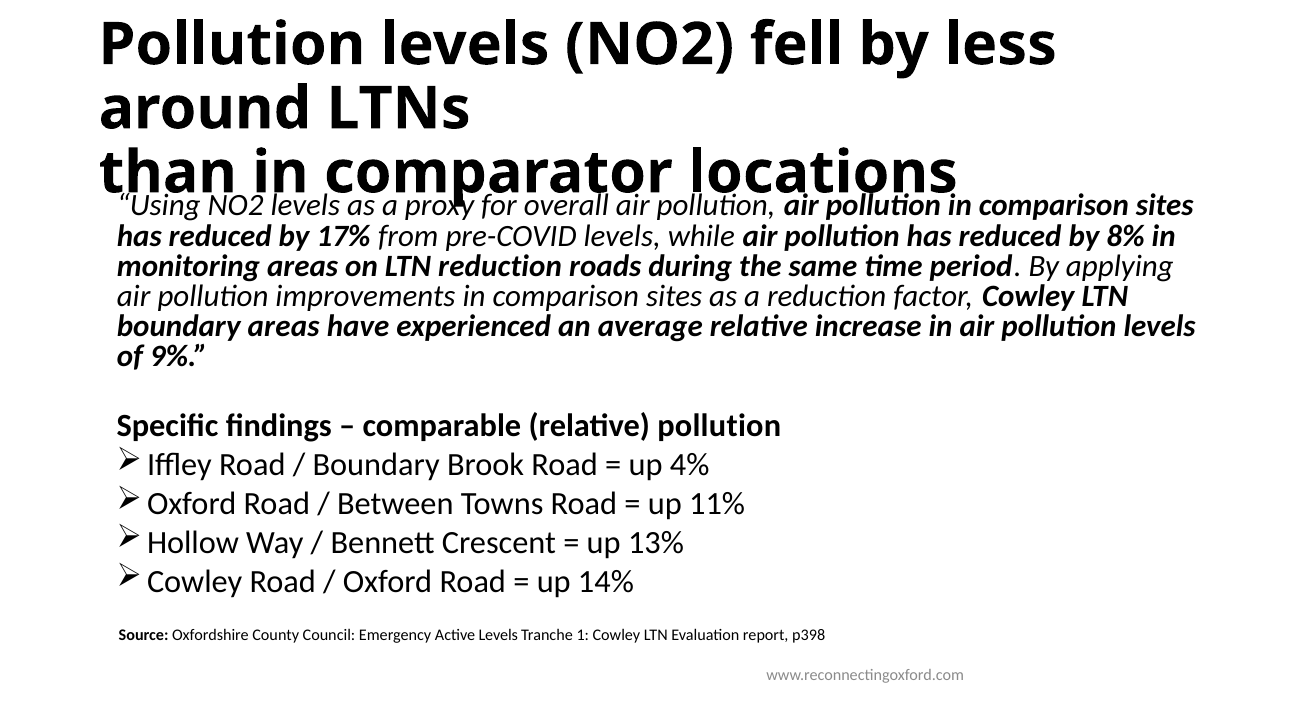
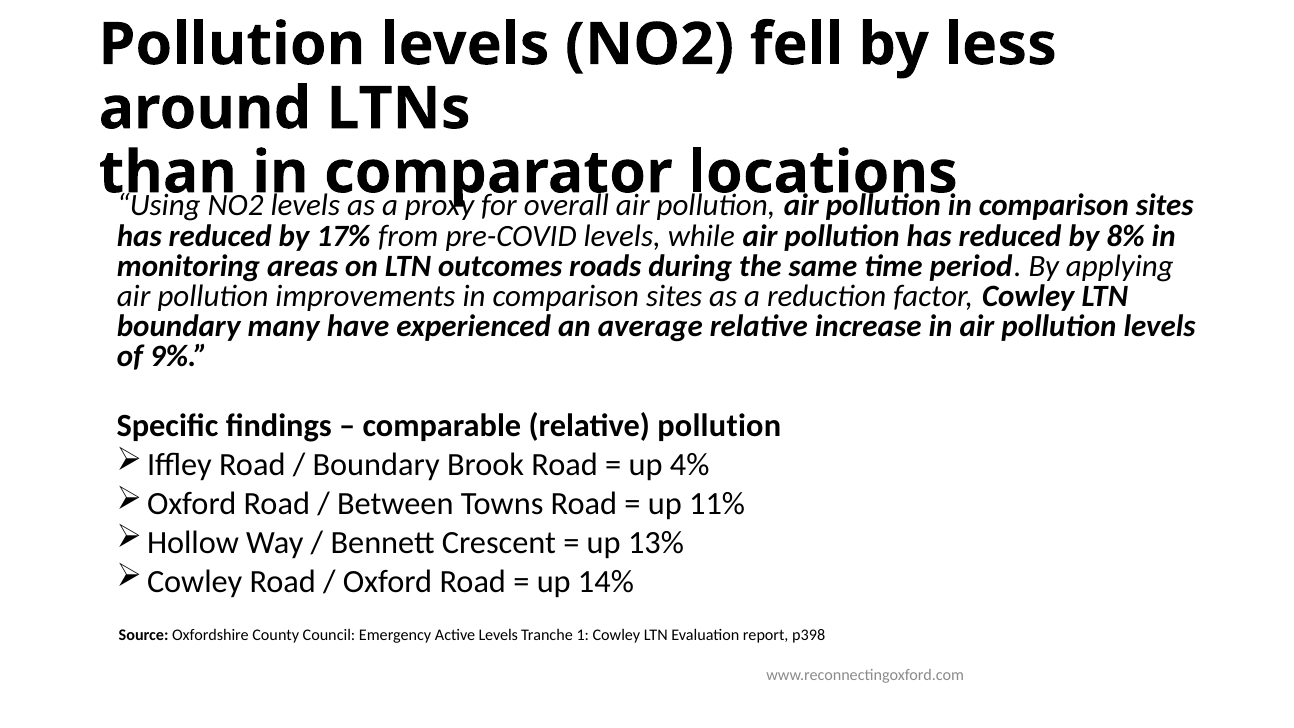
LTN reduction: reduction -> outcomes (500, 266)
boundary areas: areas -> many (284, 326)
